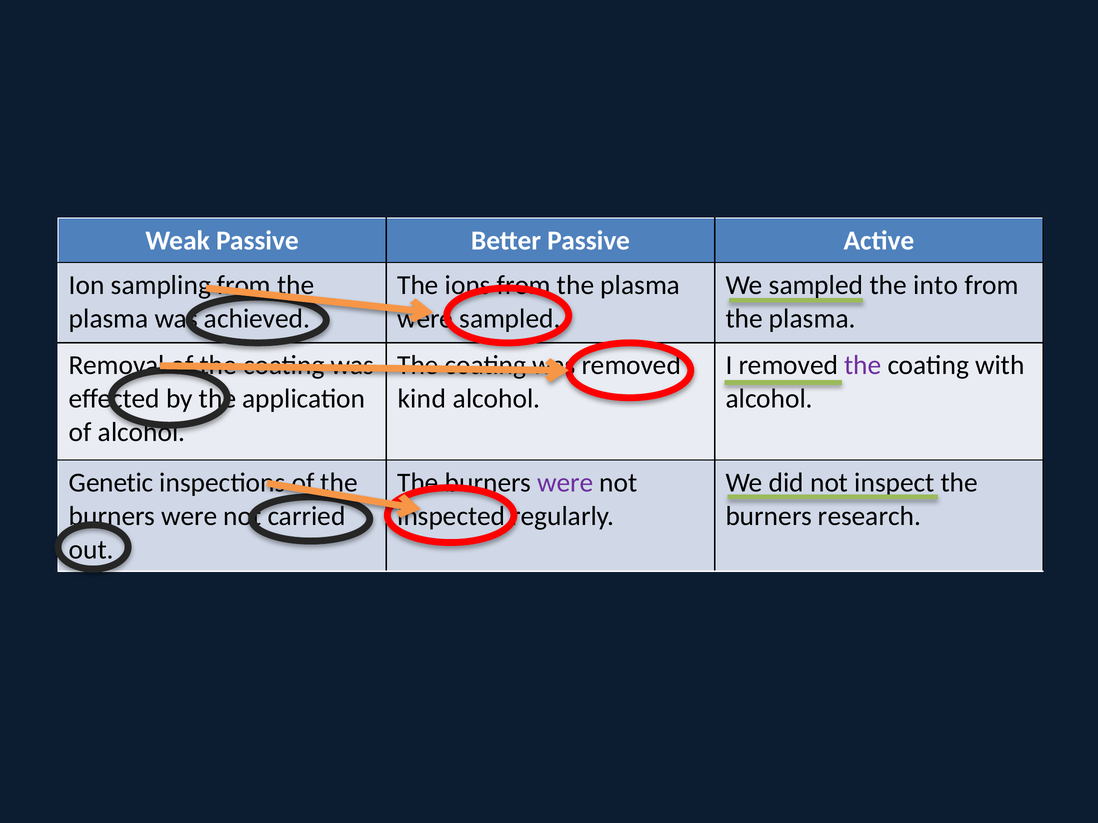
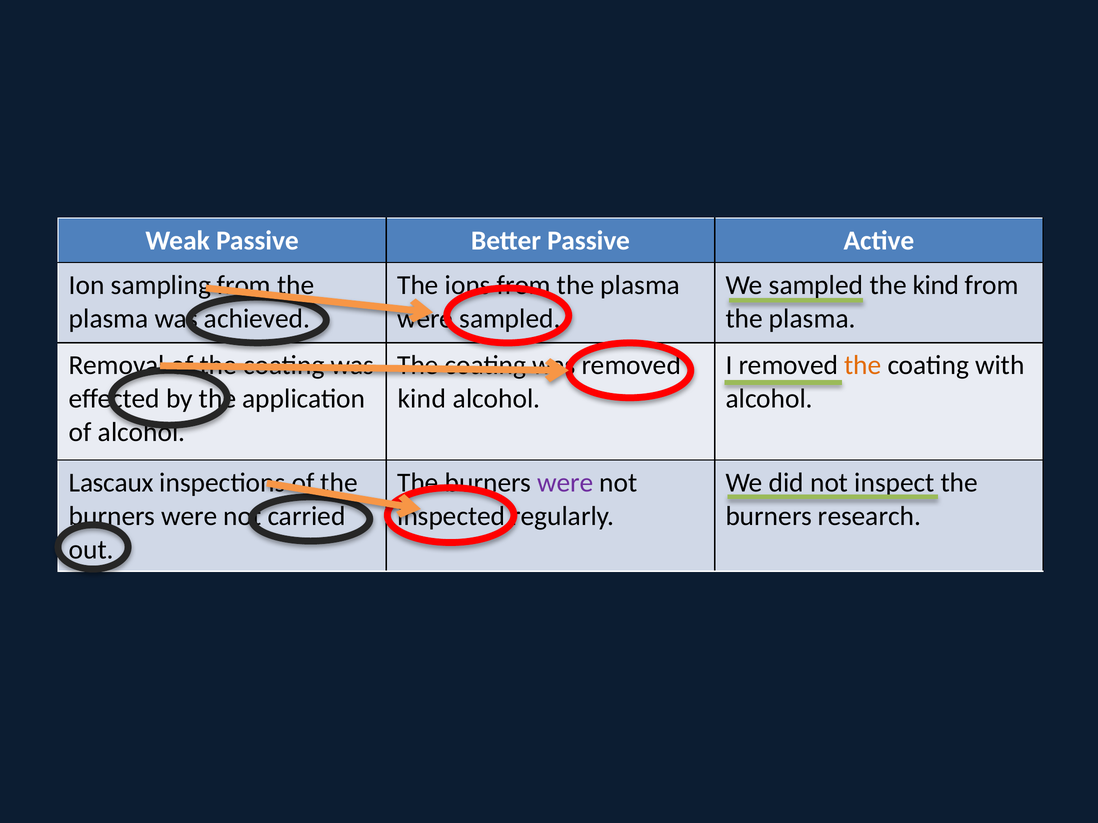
the into: into -> kind (936, 285)
the colour: purple -> orange (863, 365)
Genetic: Genetic -> Lascaux (111, 483)
